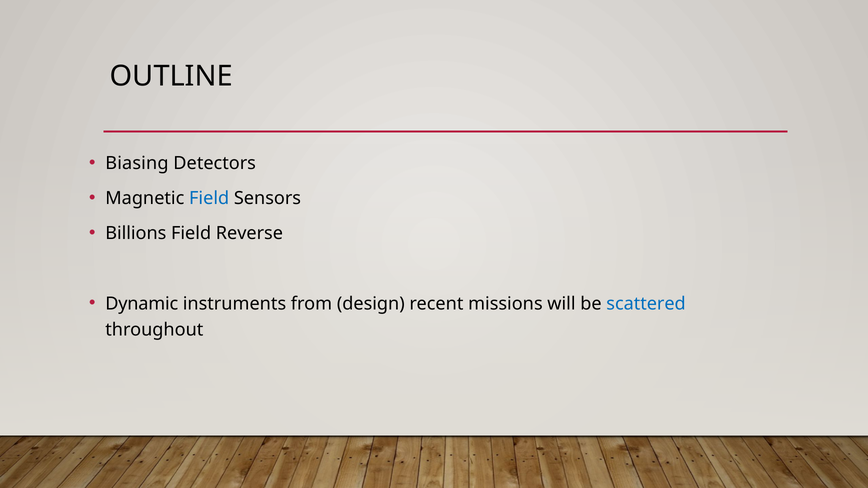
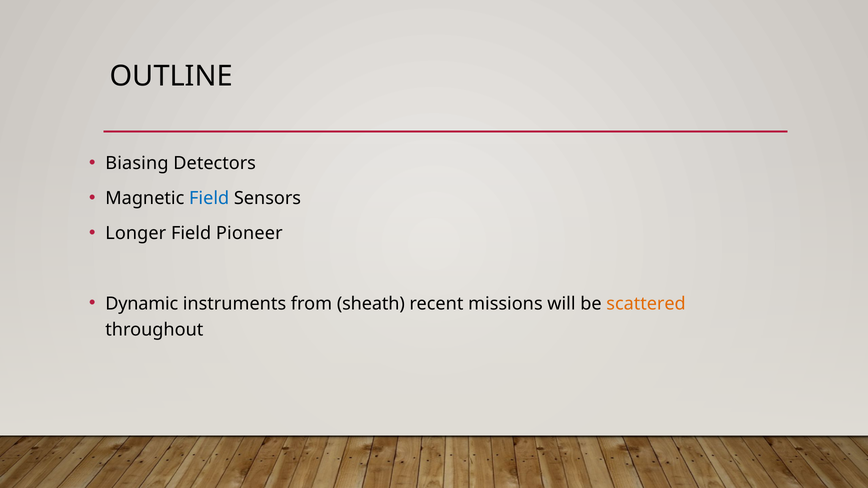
Billions: Billions -> Longer (136, 233)
Reverse: Reverse -> Pioneer (249, 233)
design: design -> sheath (371, 304)
scattered colour: blue -> orange (646, 304)
